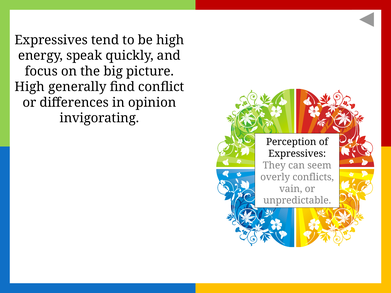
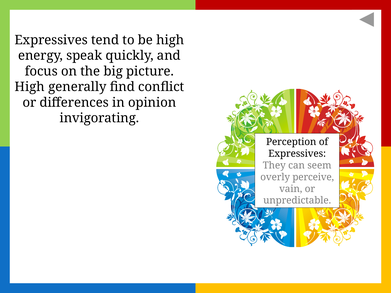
conflicts: conflicts -> perceive (313, 177)
